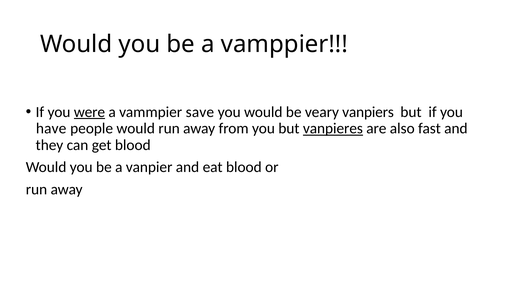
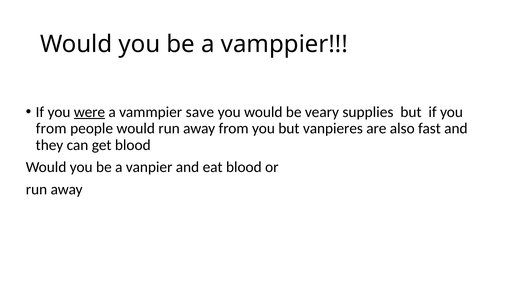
vanpiers: vanpiers -> supplies (368, 112)
have: have -> from (51, 128)
vanpieres underline: present -> none (333, 128)
